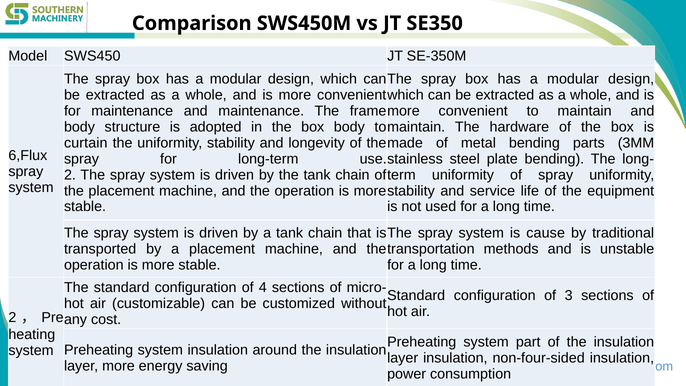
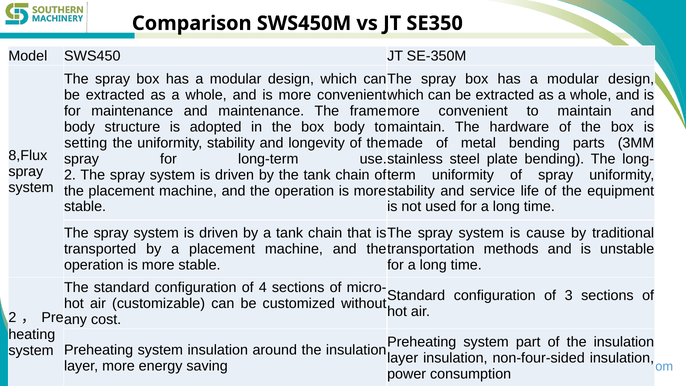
curtain: curtain -> setting (86, 143)
6,Flux: 6,Flux -> 8,Flux (28, 156)
